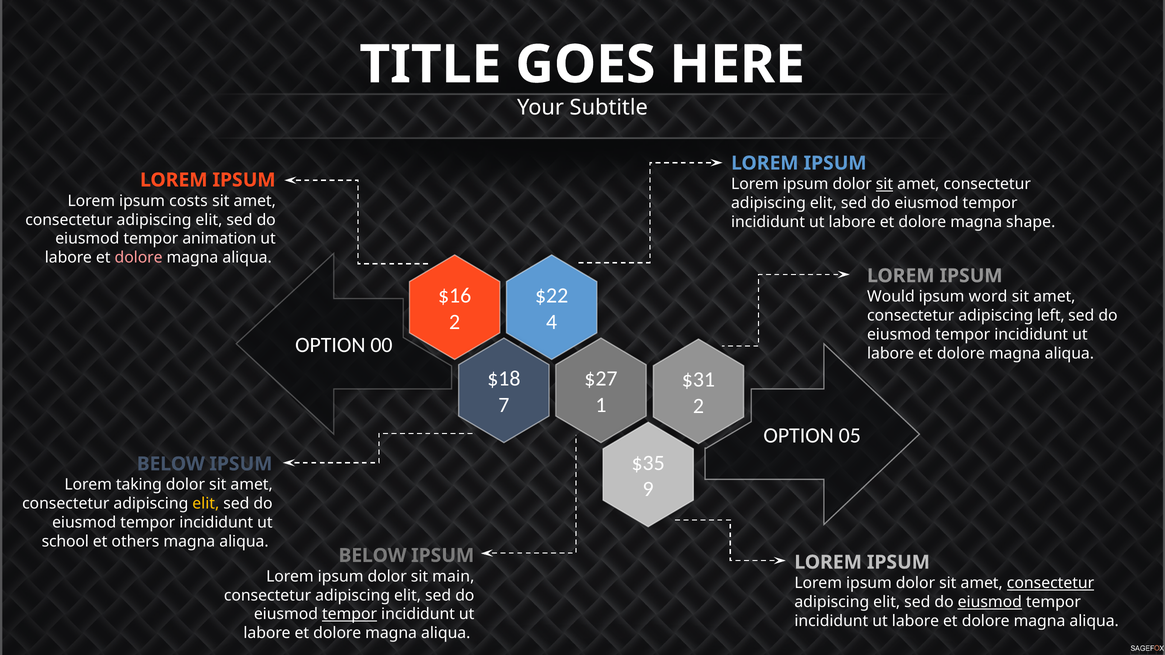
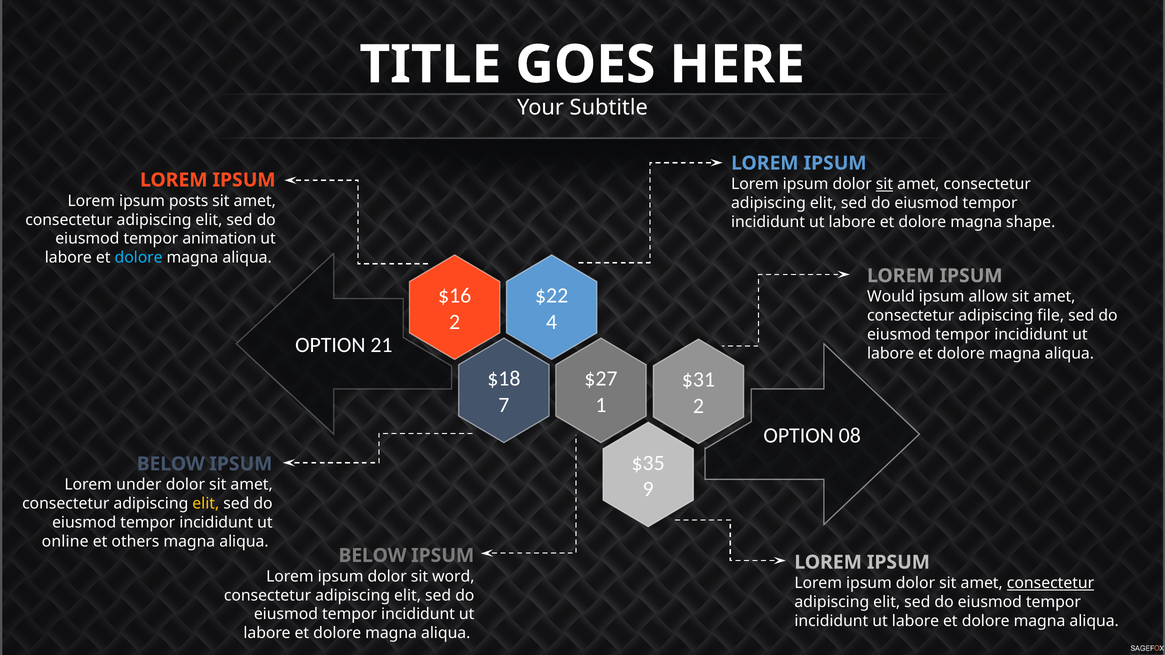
costs: costs -> posts (189, 201)
dolore colour: pink -> light blue (139, 258)
word: word -> allow (988, 297)
left: left -> file (1051, 316)
00: 00 -> 21 (381, 345)
05: 05 -> 08 (850, 436)
taking: taking -> under (139, 485)
school: school -> online (65, 542)
main: main -> word (453, 577)
eiusmod underline: present -> none (990, 602)
tempor underline: present -> none (350, 615)
